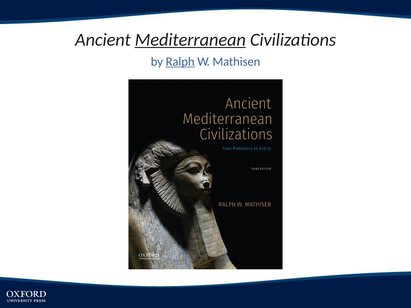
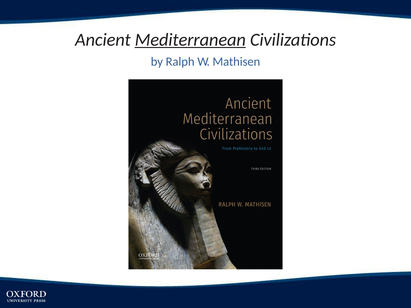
Ralph underline: present -> none (180, 62)
